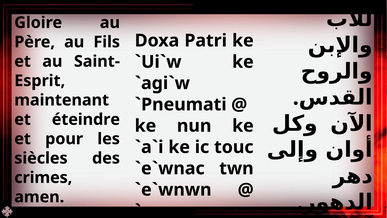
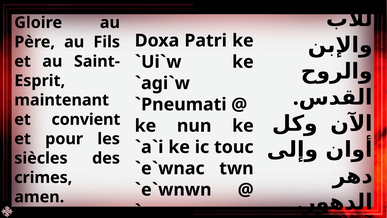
éteindre: éteindre -> convient (86, 119)
